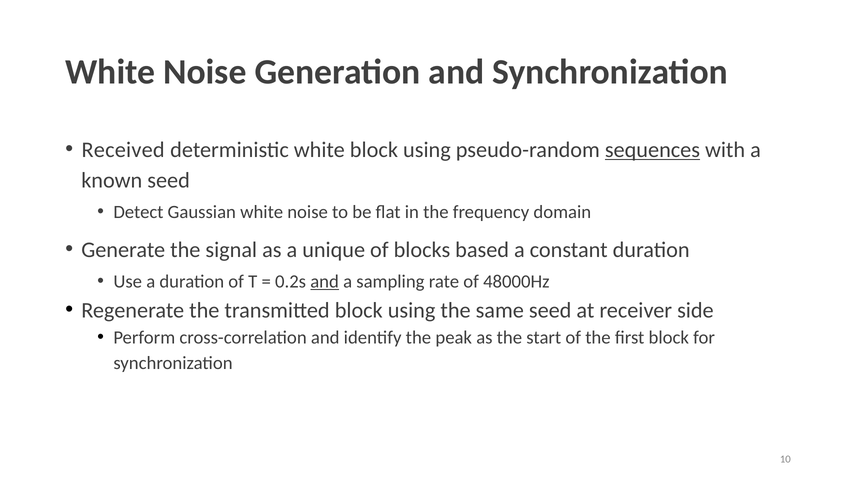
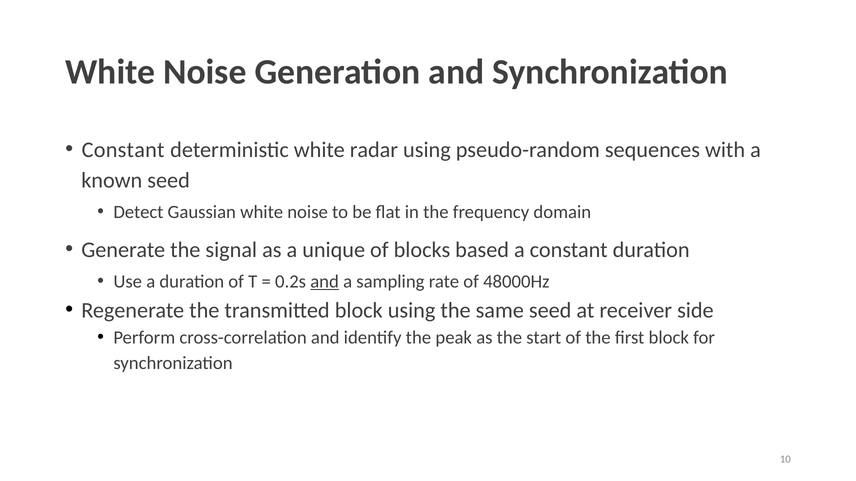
Received: Received -> Constant (123, 150)
white block: block -> radar (374, 150)
sequences underline: present -> none (652, 150)
